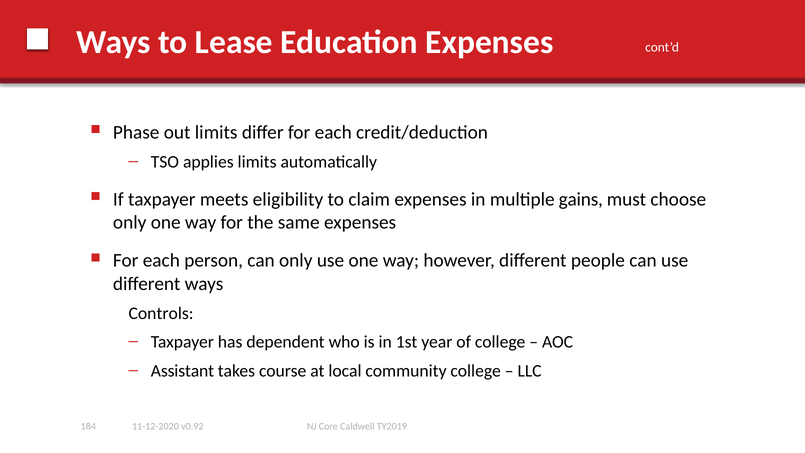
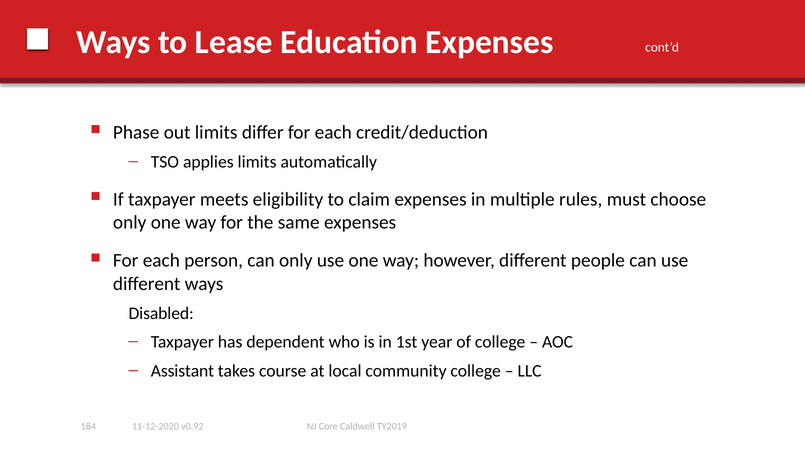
gains: gains -> rules (581, 199)
Controls: Controls -> Disabled (161, 313)
